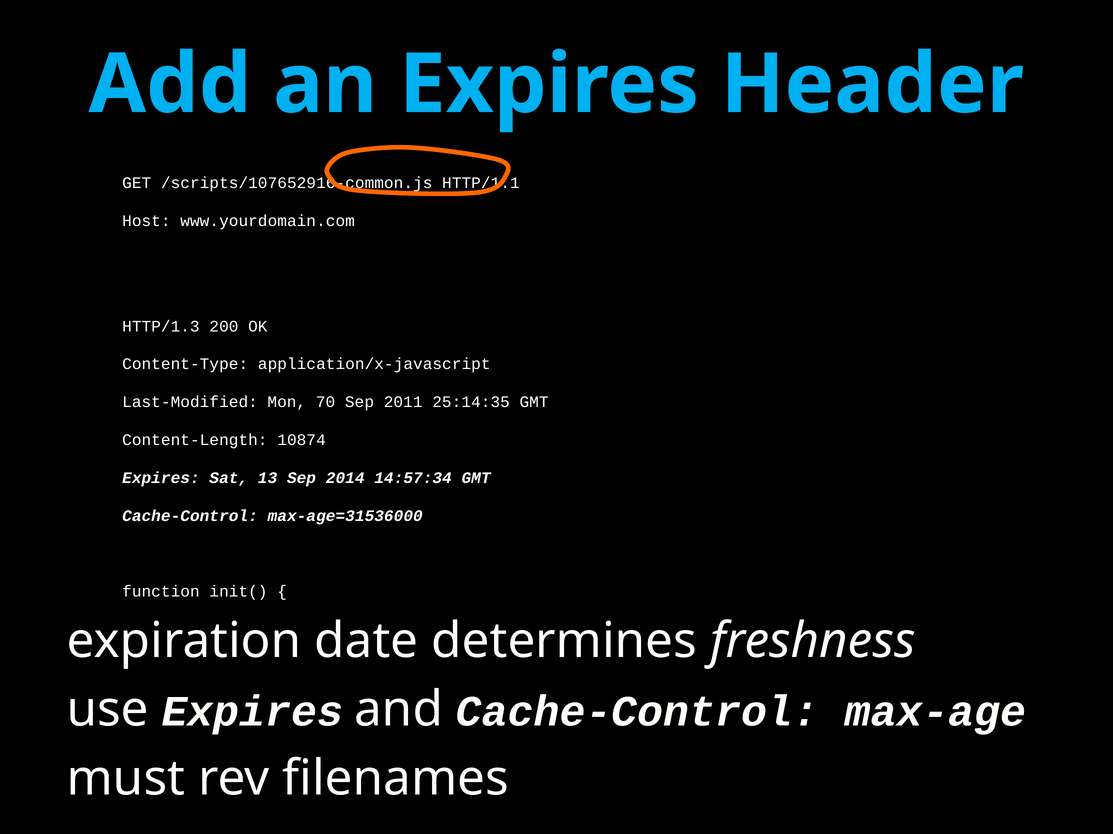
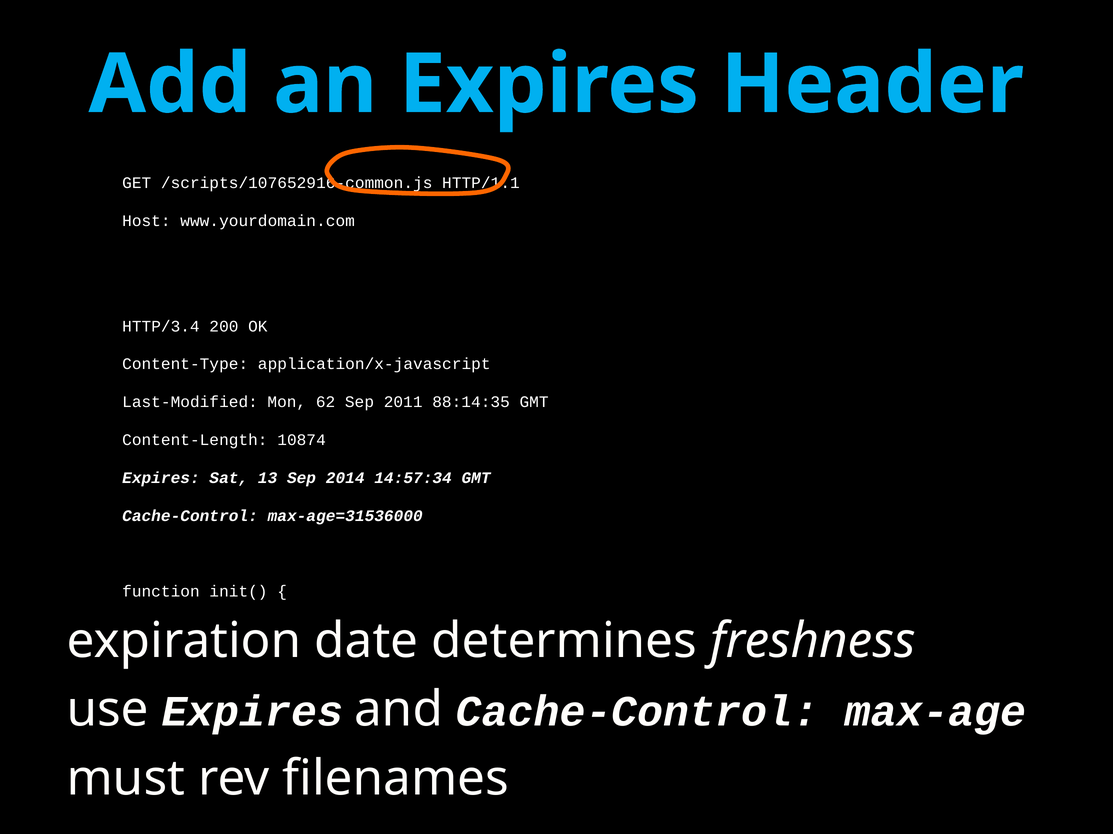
HTTP/1.3: HTTP/1.3 -> HTTP/3.4 (161, 327)
70: 70 -> 62 (326, 402)
25:14:35: 25:14:35 -> 88:14:35 (471, 402)
